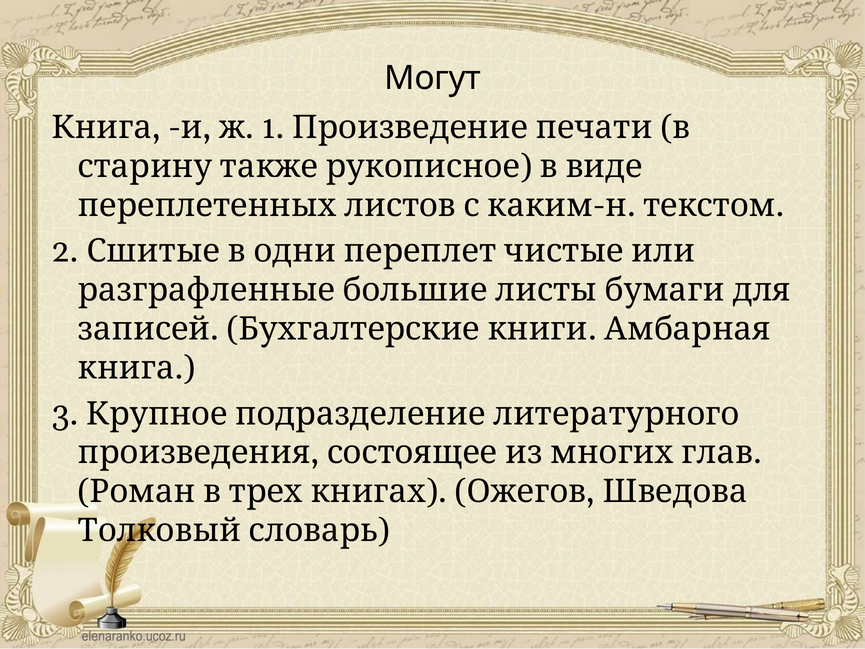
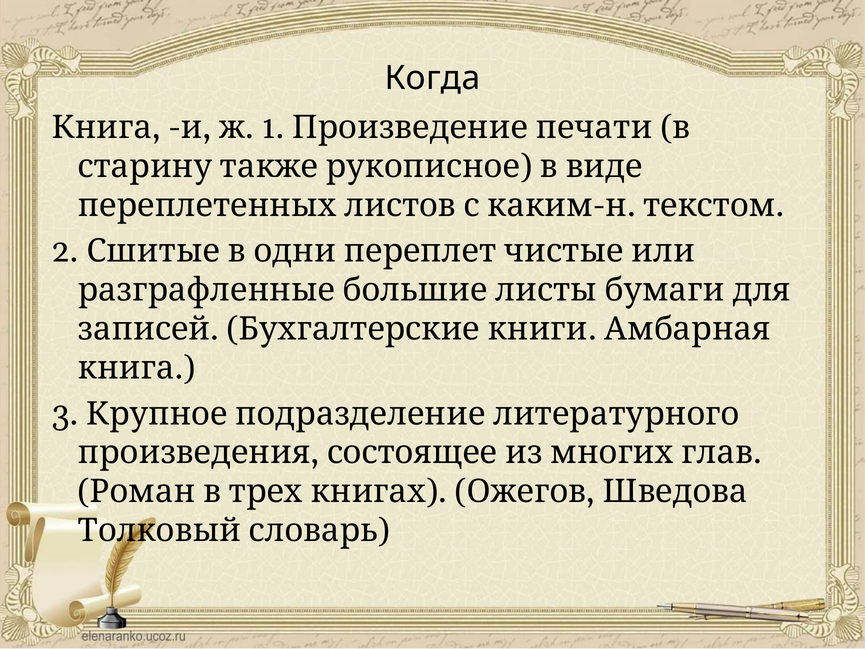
Могут: Могут -> Когда (432, 78)
